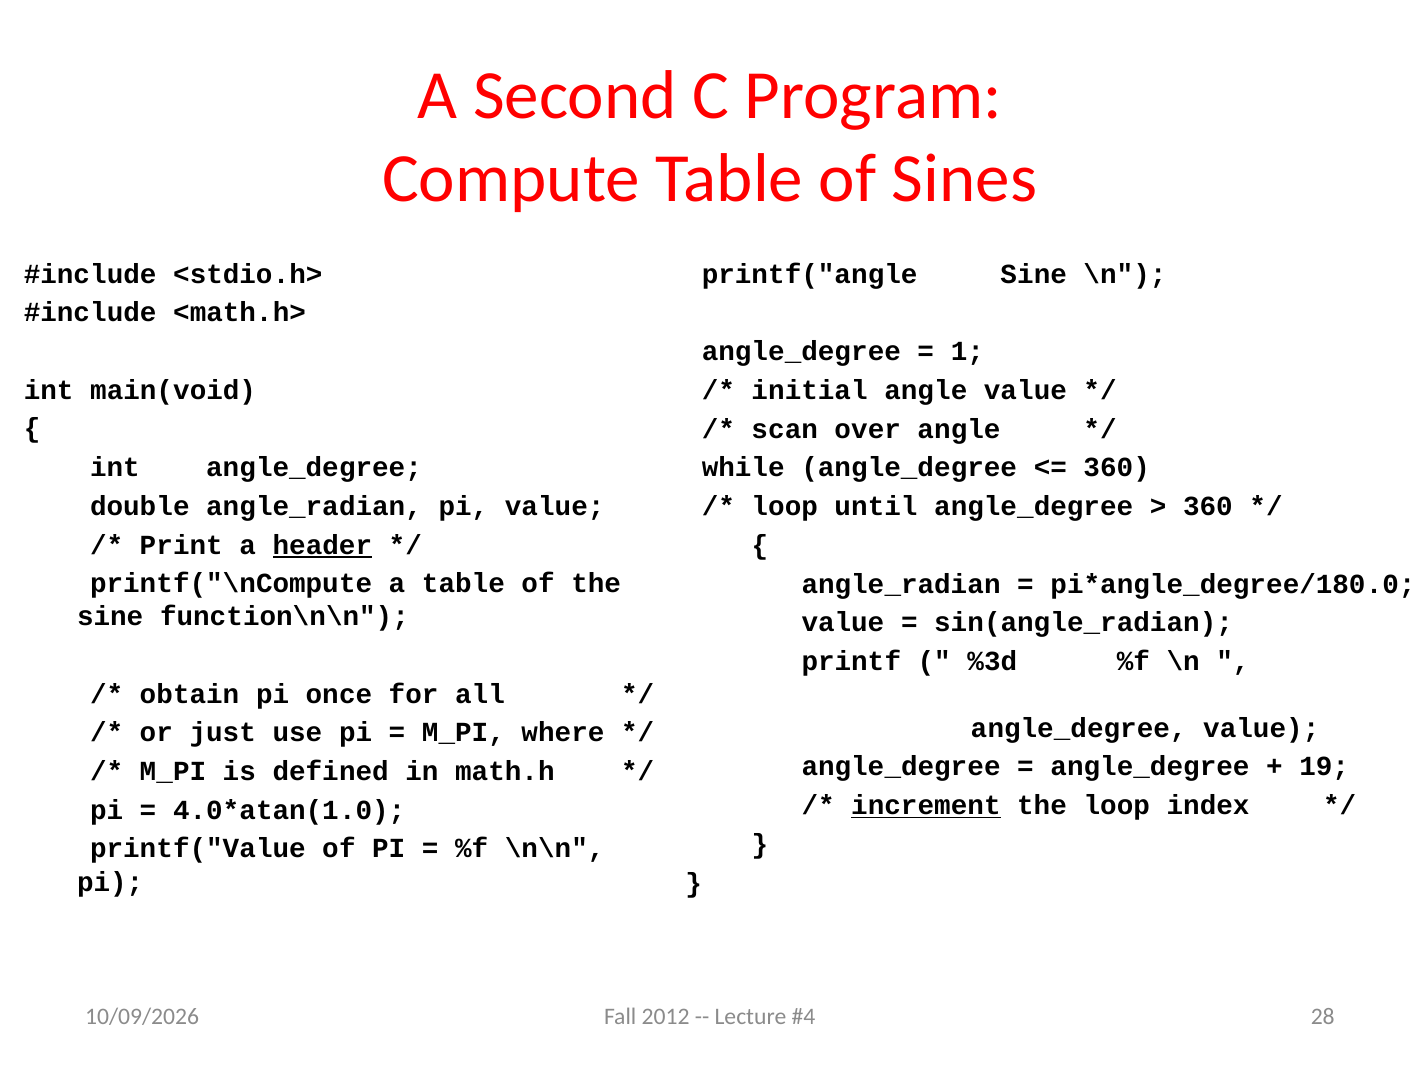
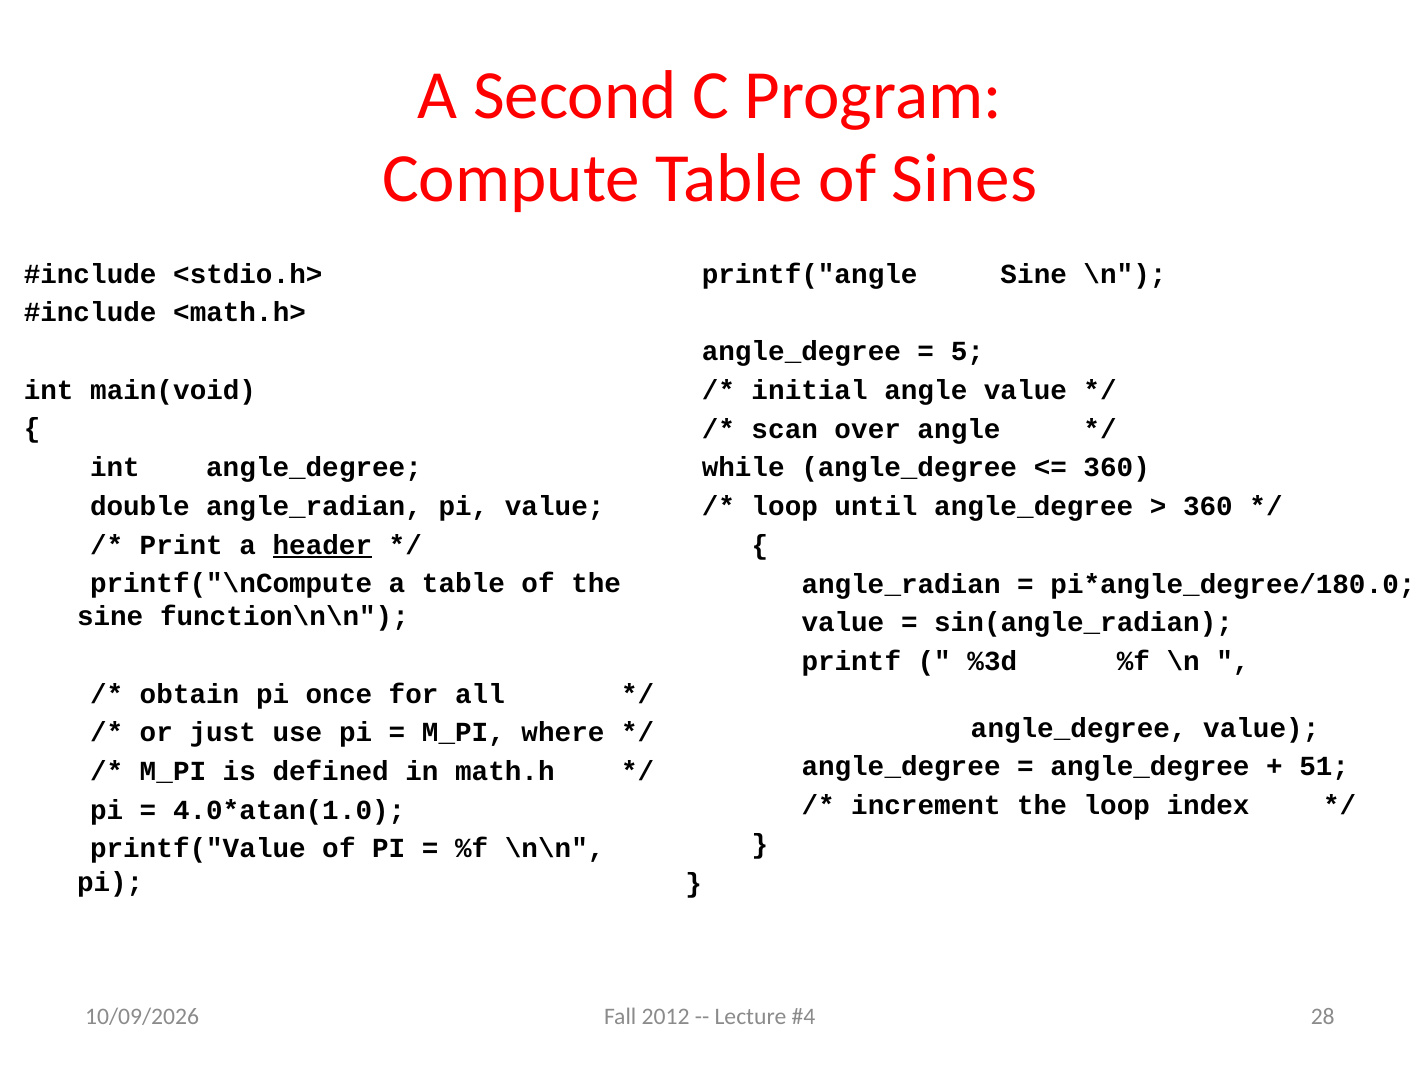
1: 1 -> 5 (967, 352)
19: 19 -> 51 (1324, 767)
increment underline: present -> none (926, 805)
